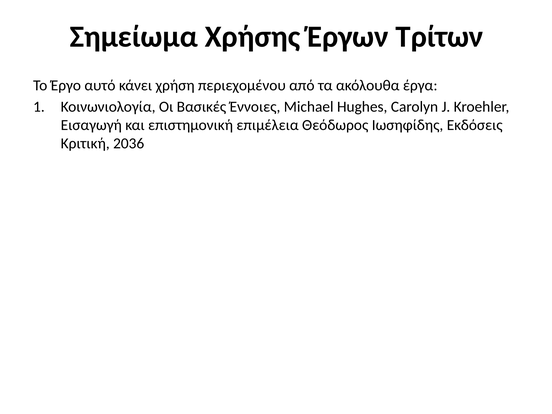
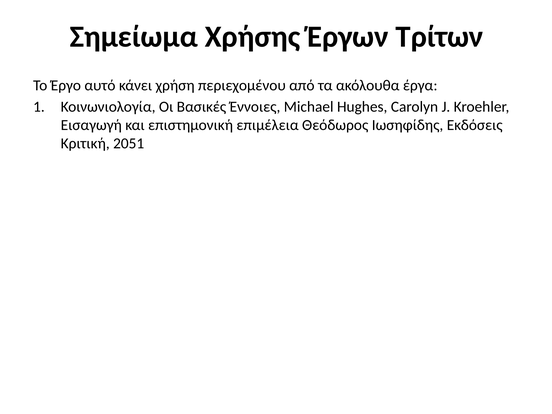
2036: 2036 -> 2051 (129, 144)
